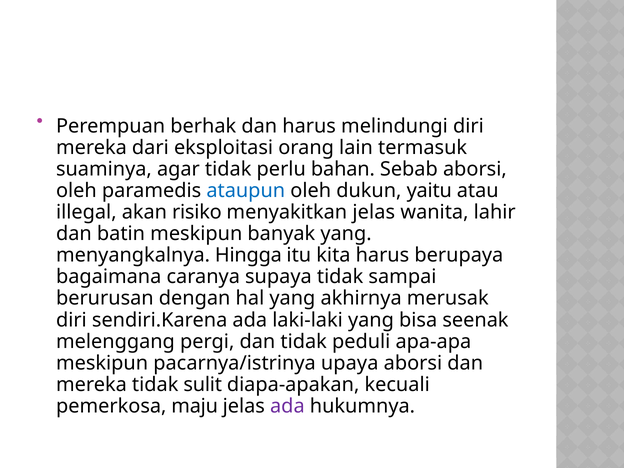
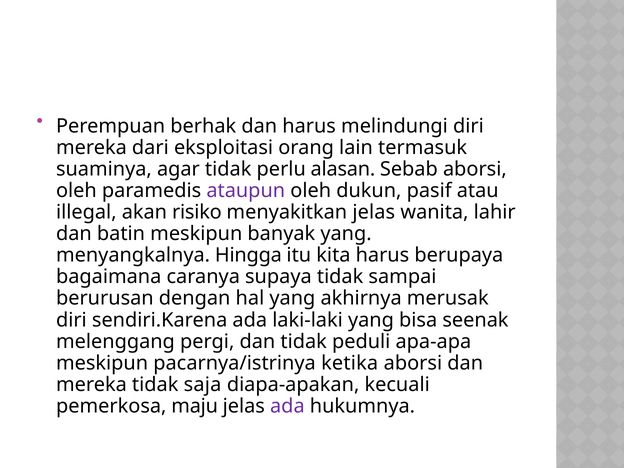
bahan: bahan -> alasan (343, 169)
ataupun colour: blue -> purple (246, 191)
yaitu: yaitu -> pasif (429, 191)
upaya: upaya -> ketika (350, 363)
sulit: sulit -> saja (203, 385)
